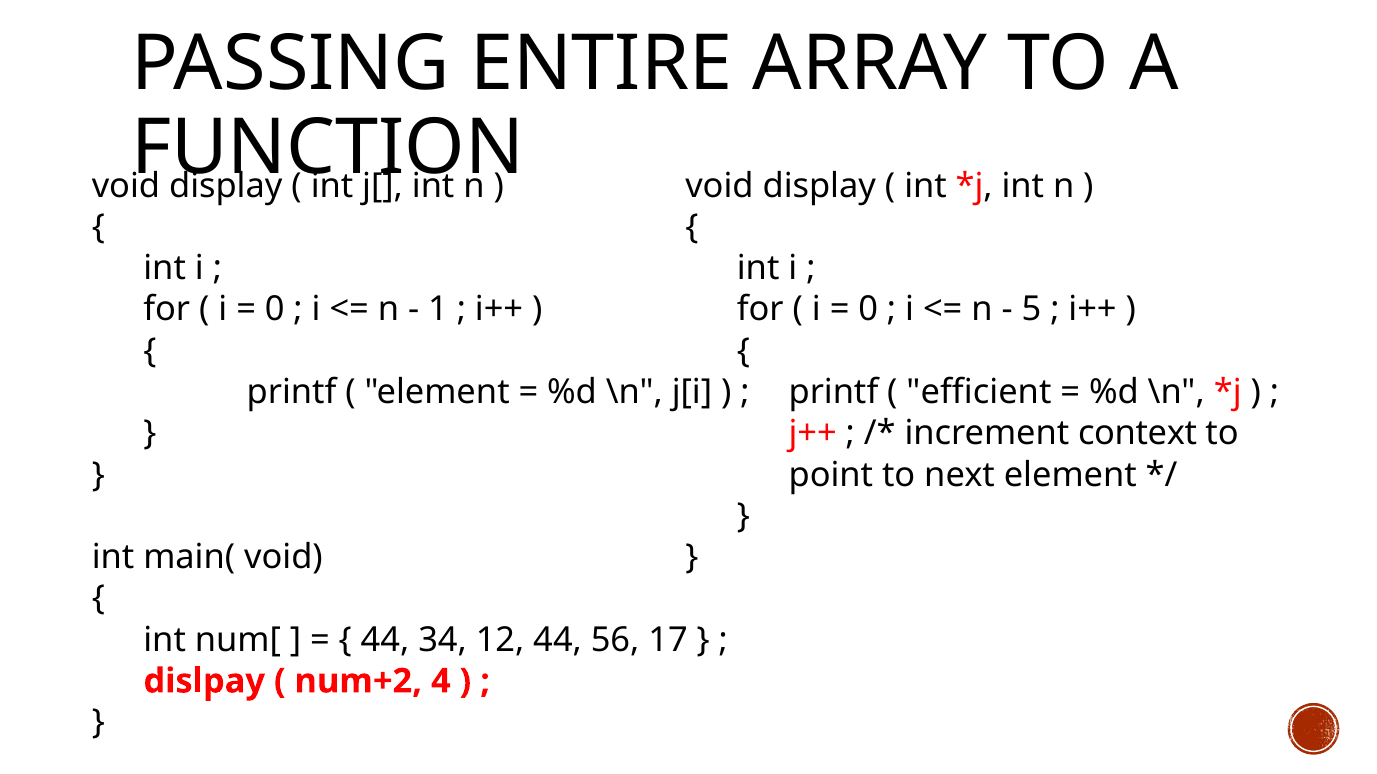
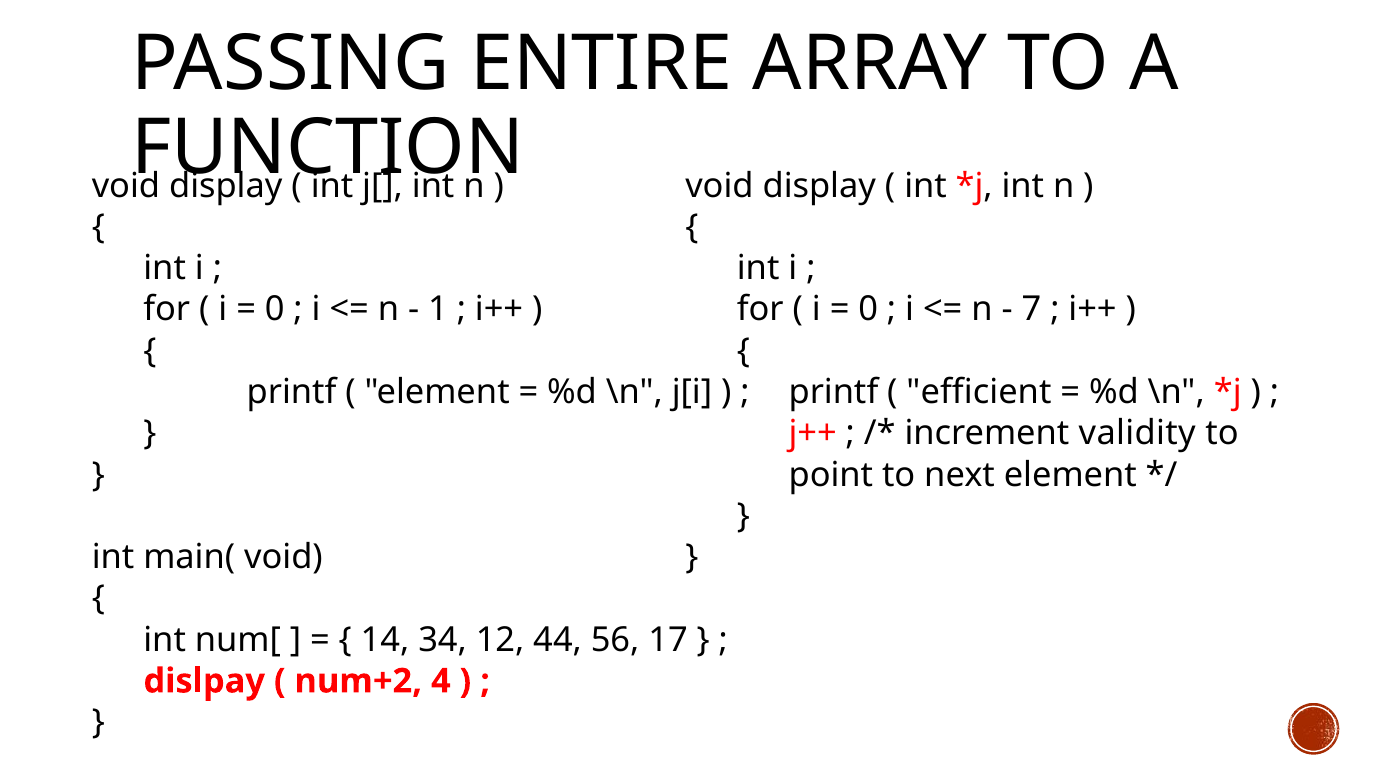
5: 5 -> 7 (1031, 310)
context: context -> validity (1137, 434)
44: 44 -> 14 (385, 640)
